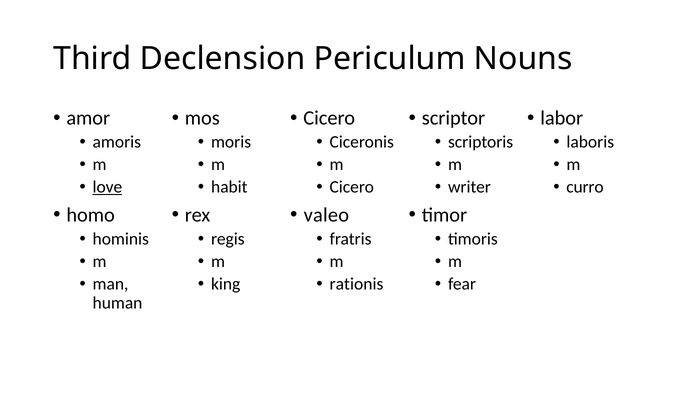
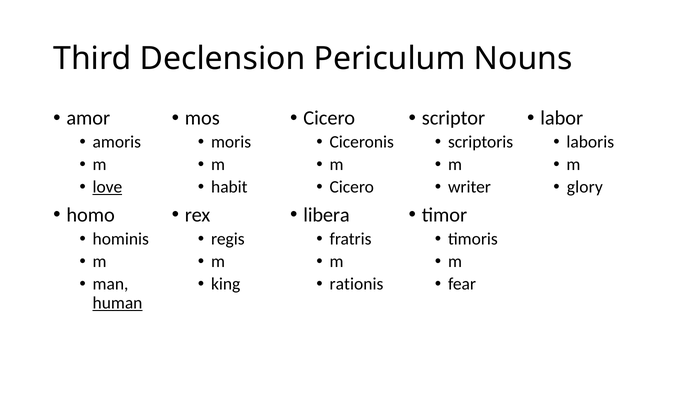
curro: curro -> glory (585, 187)
valeo: valeo -> libera (327, 215)
human underline: none -> present (118, 303)
